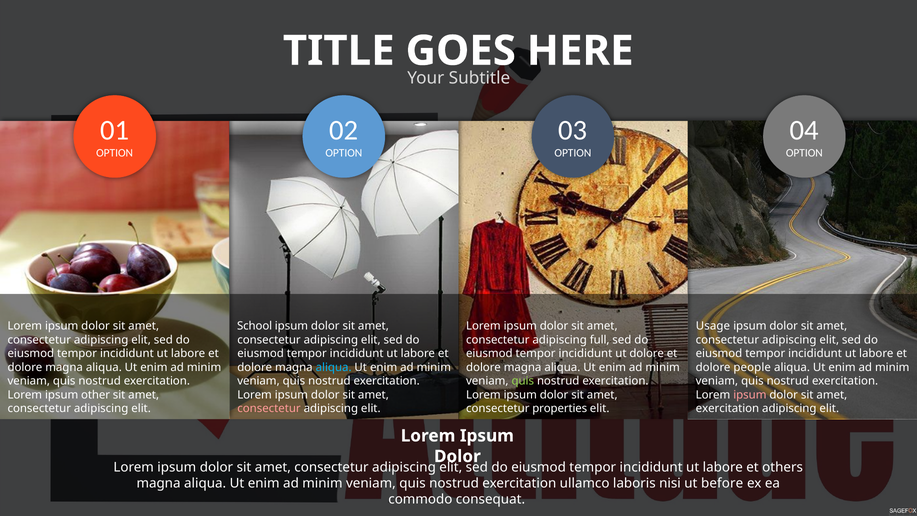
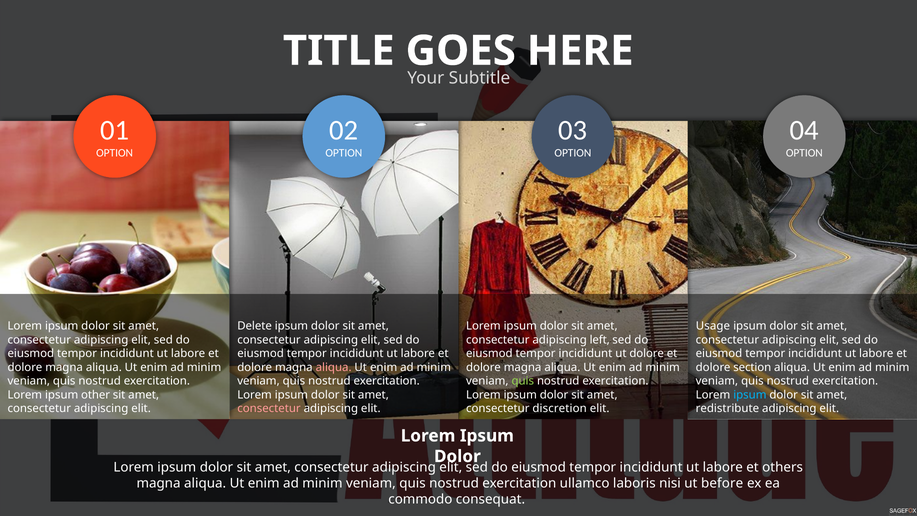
School: School -> Delete (255, 326)
full: full -> left (600, 340)
aliqua colour: light blue -> pink (334, 367)
people: people -> section (752, 367)
ipsum colour: pink -> light blue (750, 395)
properties: properties -> discretion (560, 408)
exercitation: exercitation -> redistribute (727, 408)
